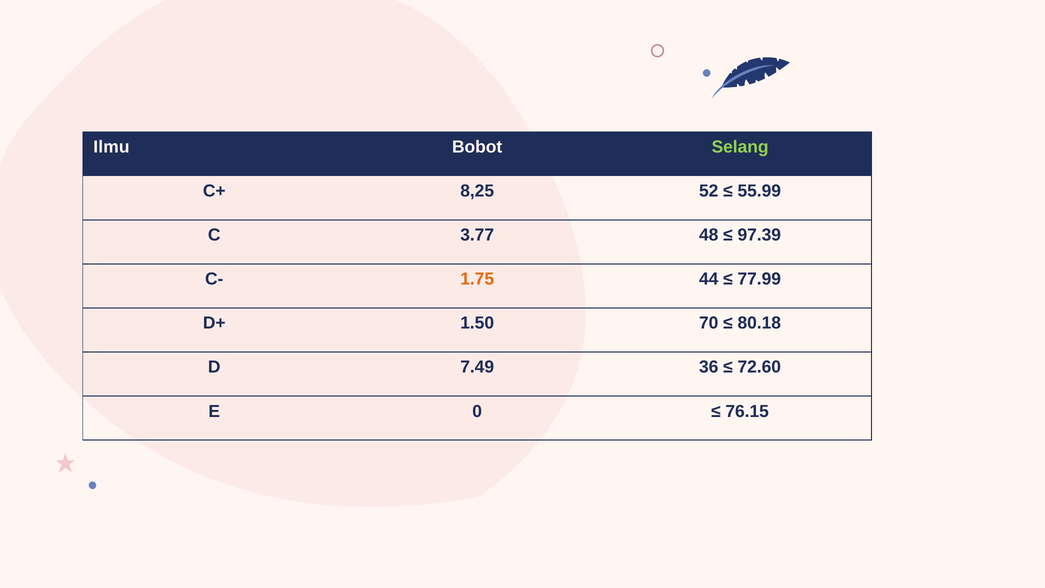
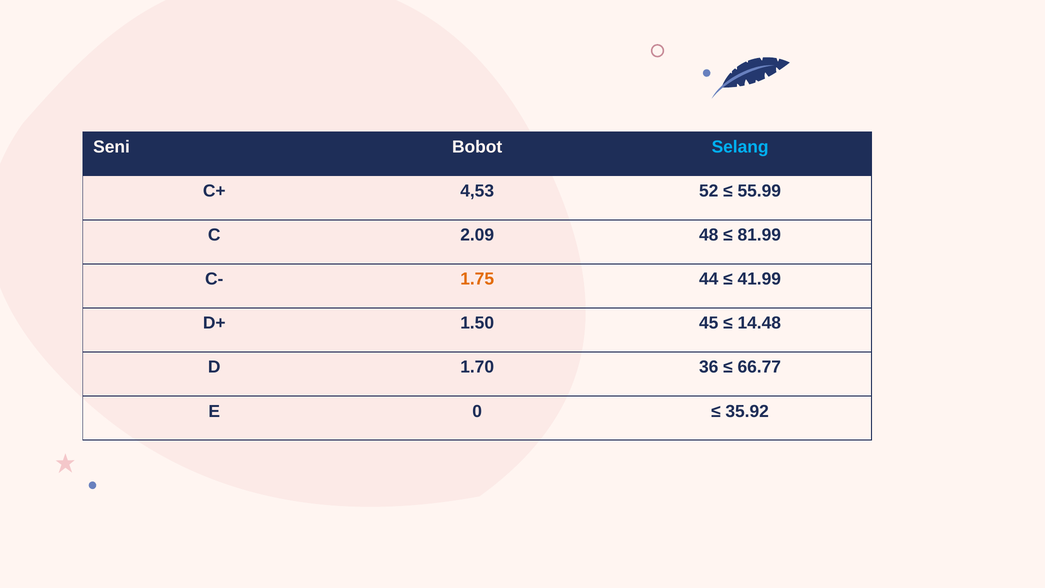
Ilmu: Ilmu -> Seni (112, 147)
Selang colour: light green -> light blue (740, 147)
8,25: 8,25 -> 4,53 (477, 191)
3.77: 3.77 -> 2.09 (477, 235)
97.39: 97.39 -> 81.99 (759, 235)
77.99: 77.99 -> 41.99 (759, 279)
70: 70 -> 45 (709, 323)
80.18: 80.18 -> 14.48 (759, 323)
7.49: 7.49 -> 1.70 (477, 367)
72.60: 72.60 -> 66.77 (759, 367)
76.15: 76.15 -> 35.92 (747, 411)
